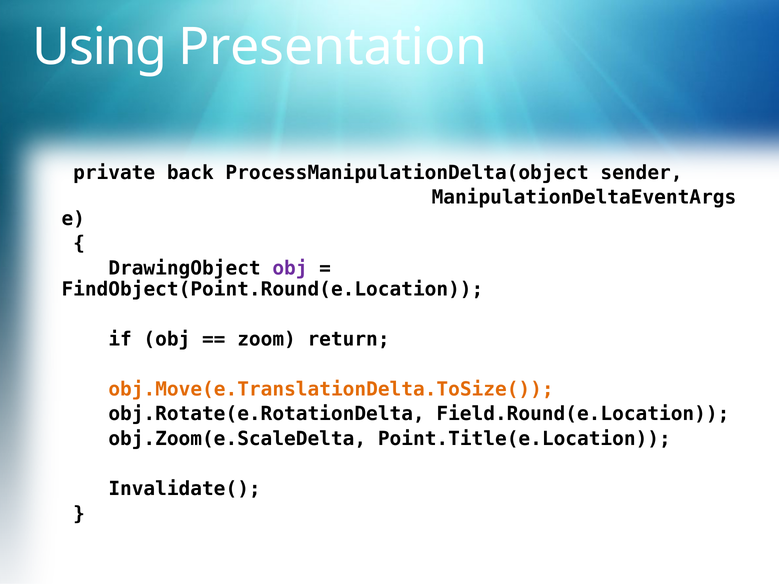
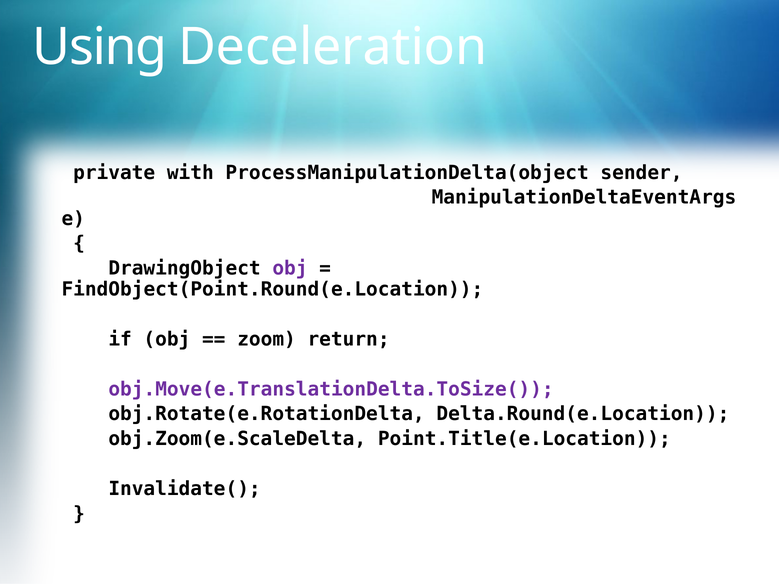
Presentation: Presentation -> Deceleration (333, 47)
back: back -> with (190, 173)
obj.Move(e.TranslationDelta.ToSize( colour: orange -> purple (331, 389)
Field.Round(e.Location: Field.Round(e.Location -> Delta.Round(e.Location (583, 414)
